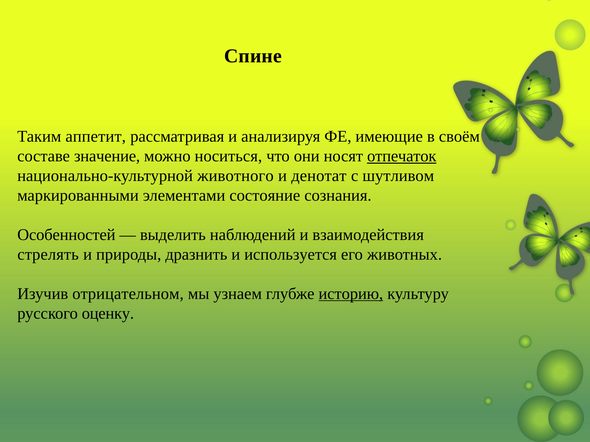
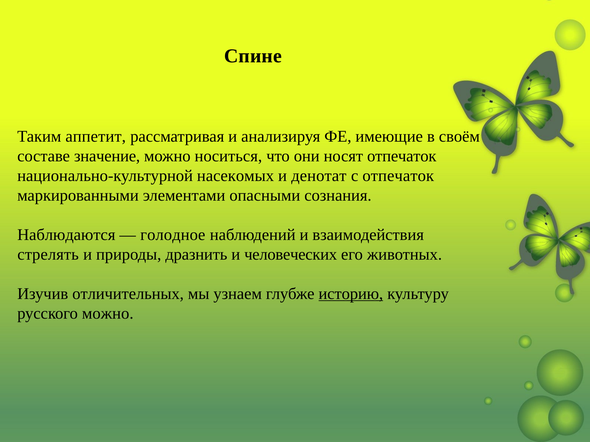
отпечаток underline: present -> none (402, 156)
животного: животного -> насекомых (235, 176)
с шутливом: шутливом -> отпечаток (398, 176)
состояние: состояние -> опасными (265, 196)
Особенностей: Особенностей -> Наблюдаются (66, 235)
выделить: выделить -> голодное (173, 235)
используется: используется -> человеческих (291, 255)
отрицательном: отрицательном -> отличительных (128, 294)
русского оценку: оценку -> можно (108, 314)
